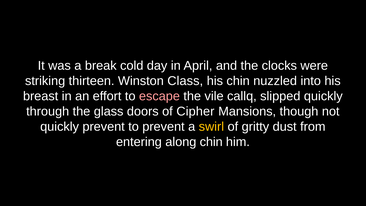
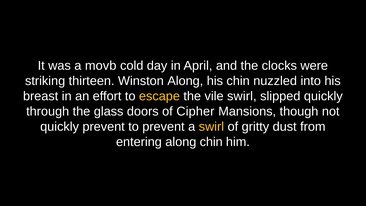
break: break -> movb (101, 66)
Winston Class: Class -> Along (185, 81)
escape colour: pink -> yellow (159, 96)
vile callq: callq -> swirl (242, 96)
